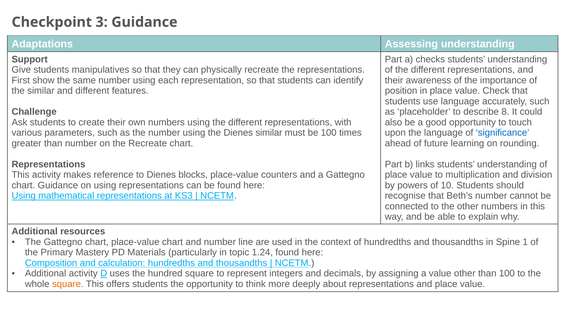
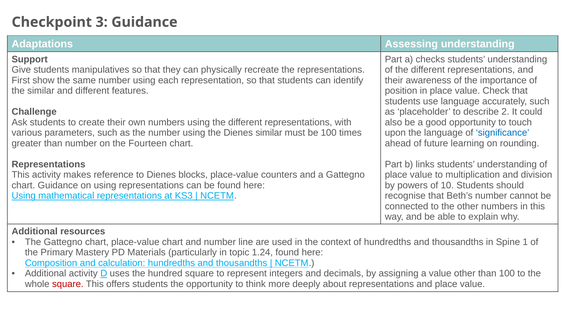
8: 8 -> 2 (505, 112)
the Recreate: Recreate -> Fourteen (148, 143)
square colour: orange -> red (68, 284)
